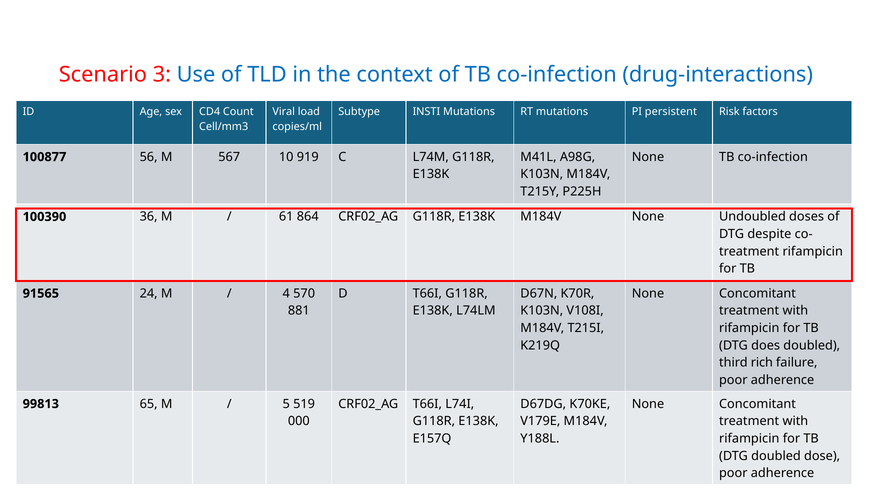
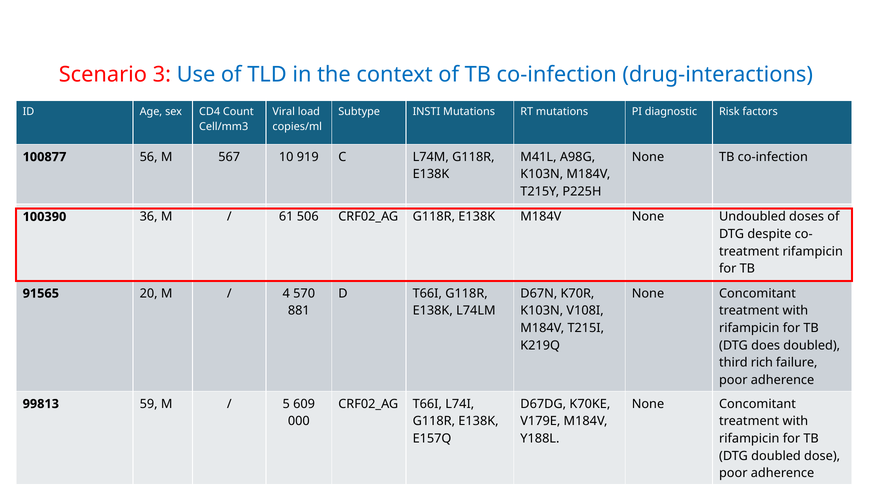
persistent: persistent -> diagnostic (671, 112)
864: 864 -> 506 (308, 217)
24: 24 -> 20 (149, 294)
65: 65 -> 59 (149, 404)
519: 519 -> 609 (304, 404)
